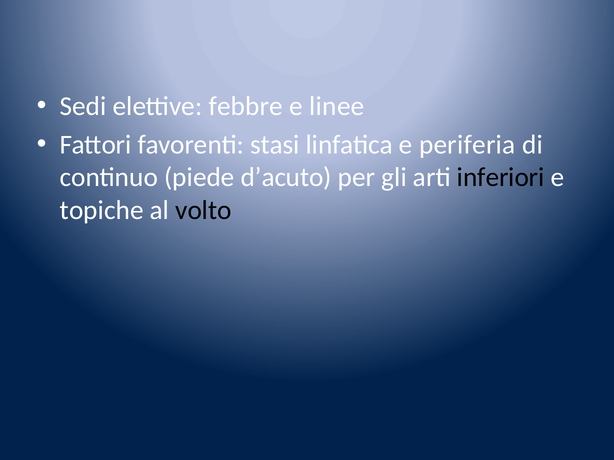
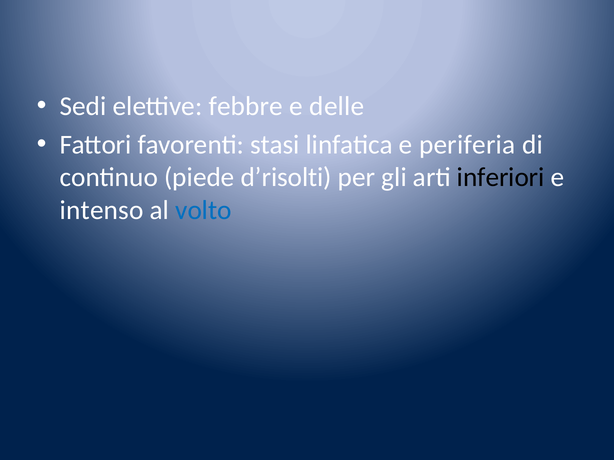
linee: linee -> delle (337, 107)
d’acuto: d’acuto -> d’risolti (286, 178)
topiche: topiche -> intenso (102, 210)
volto colour: black -> blue (203, 210)
